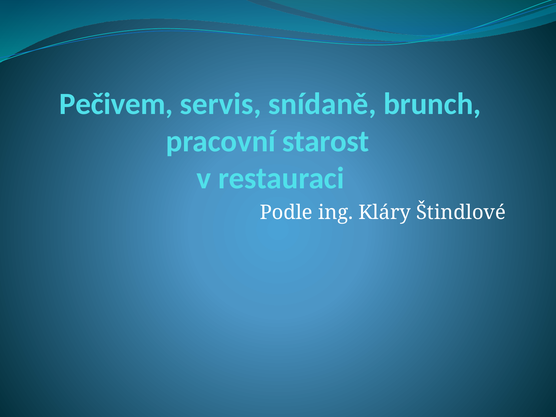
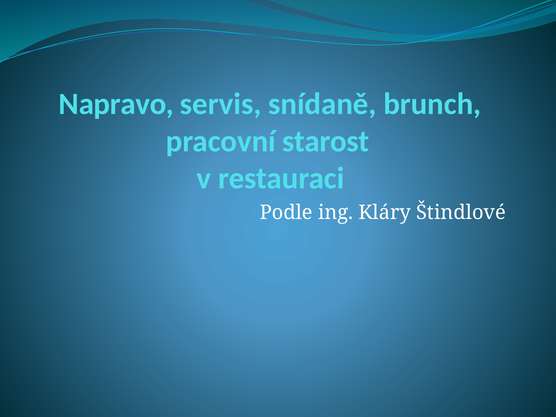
Pečivem: Pečivem -> Napravo (116, 104)
